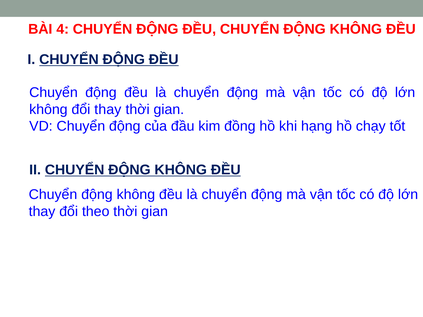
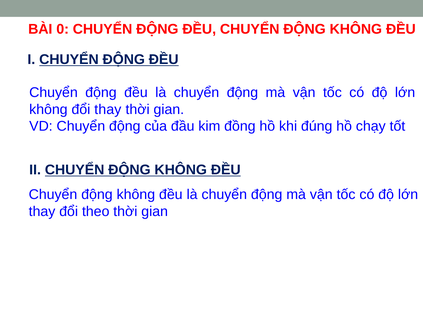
4: 4 -> 0 (63, 29)
hạng: hạng -> đúng (317, 126)
